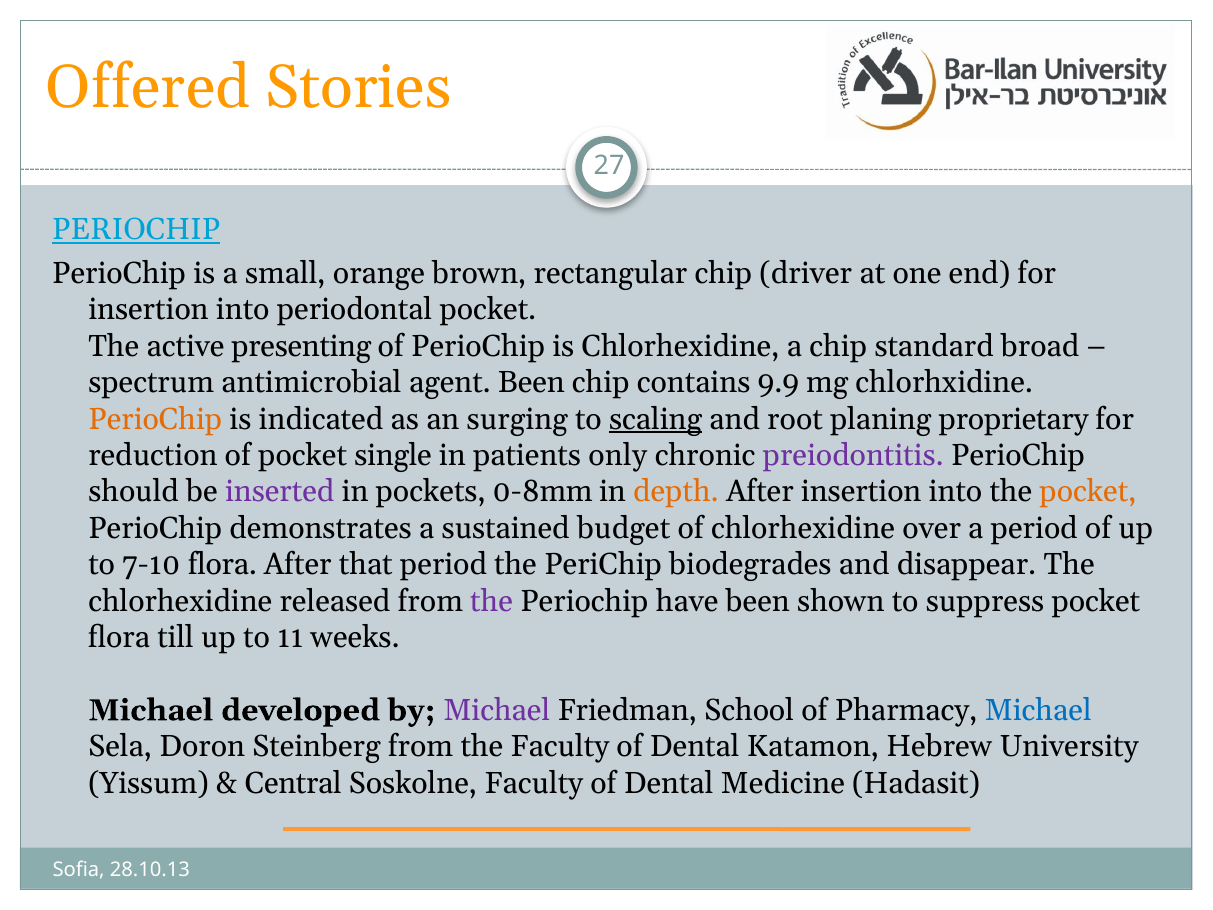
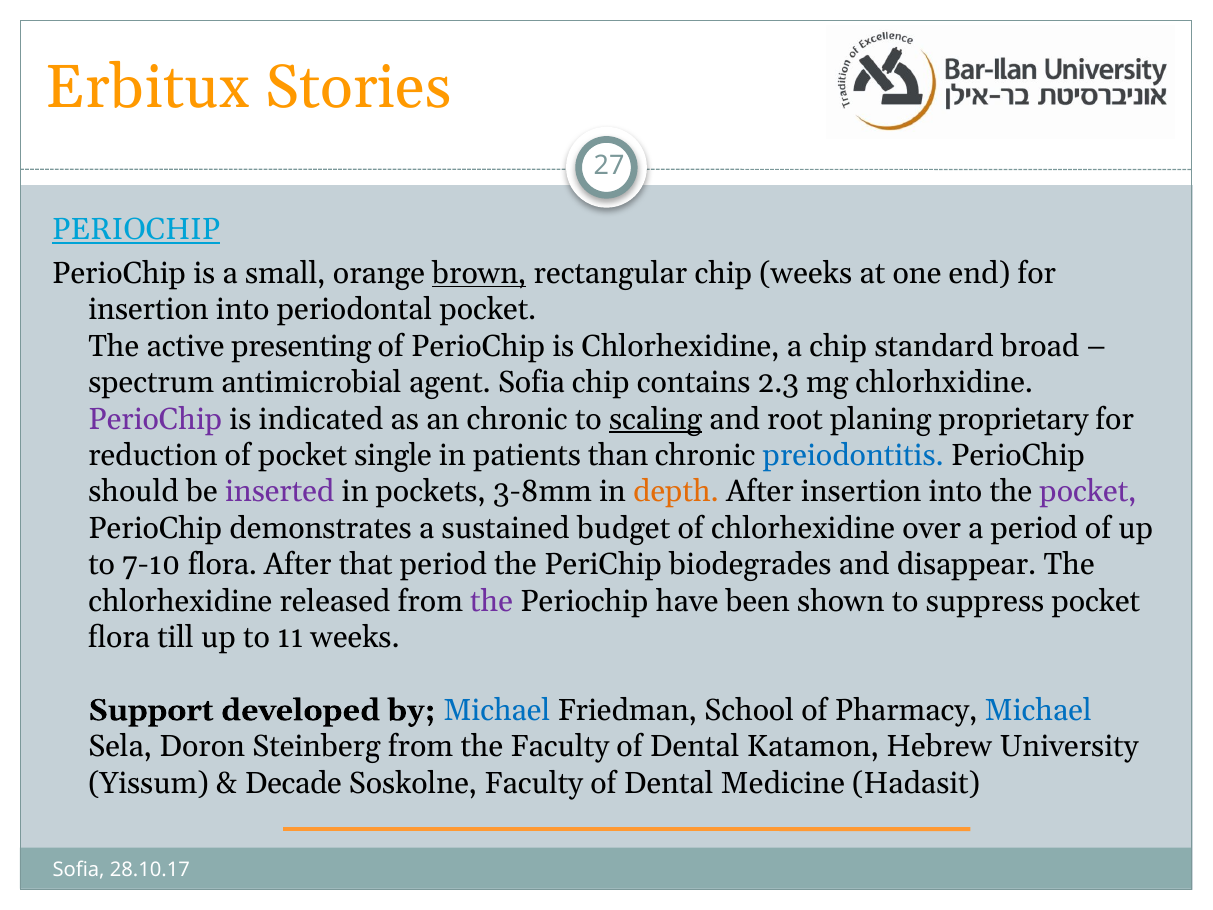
Offered: Offered -> Erbitux (148, 87)
brown underline: none -> present (479, 273)
chip driver: driver -> weeks (806, 273)
agent Been: Been -> Sofia (531, 383)
9.9: 9.9 -> 2.3 (778, 383)
PerioChip colour: orange -> purple (155, 419)
an surging: surging -> chronic (517, 419)
only: only -> than (618, 455)
preiodontitis colour: purple -> blue (853, 455)
0-8mm: 0-8mm -> 3-8mm (542, 492)
pocket colour: orange -> purple (1088, 492)
Michael: Michael -> Support (151, 710)
Michael colour: purple -> blue (497, 710)
Central: Central -> Decade (293, 783)
28.10.13: 28.10.13 -> 28.10.17 (150, 870)
